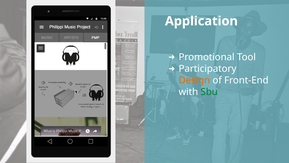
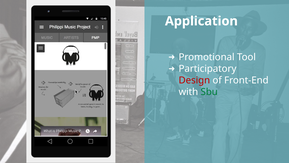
Design colour: orange -> red (194, 80)
